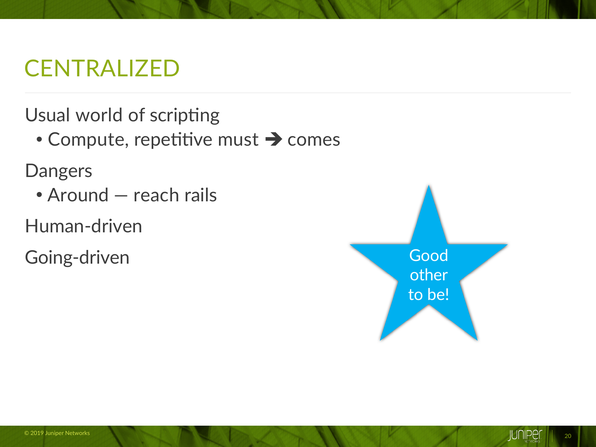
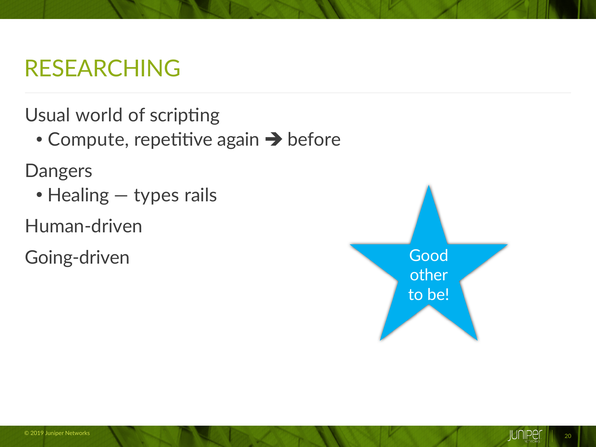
CENTRALIZED: CENTRALIZED -> RESEARCHING (102, 69)
must: must -> again (238, 140)
comes: comes -> before (314, 140)
Around: Around -> Healing (78, 195)
reach: reach -> types (156, 195)
